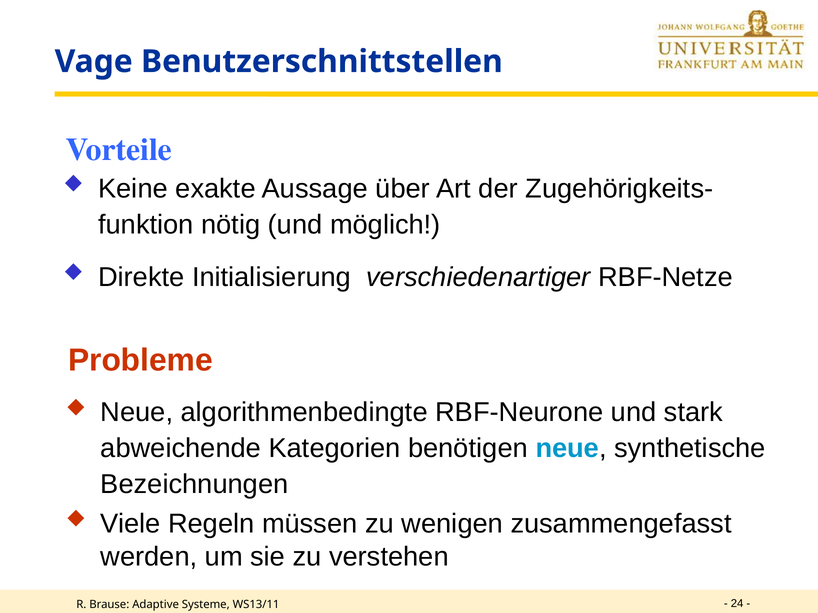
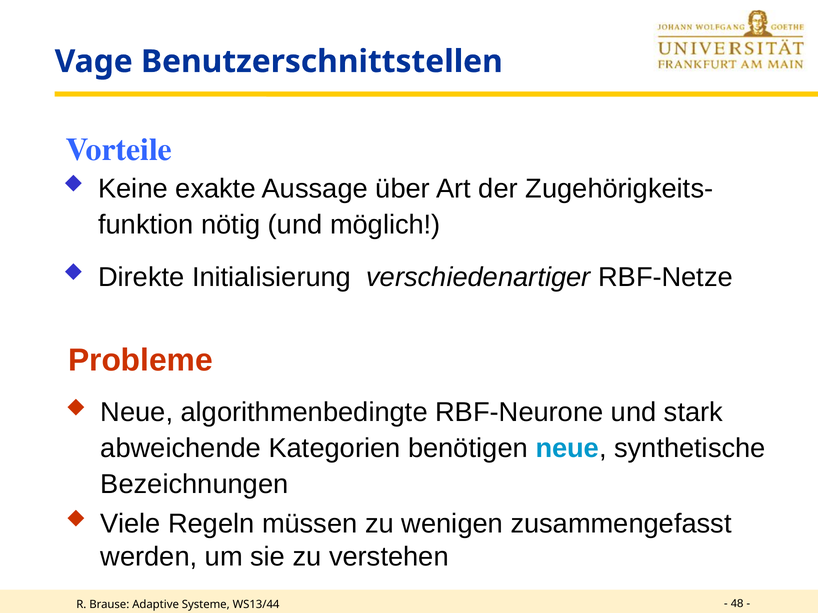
WS13/11: WS13/11 -> WS13/44 (256, 605)
24: 24 -> 48 (737, 604)
